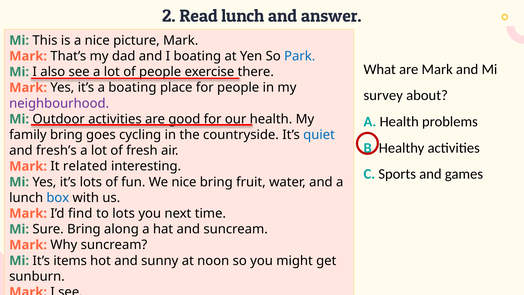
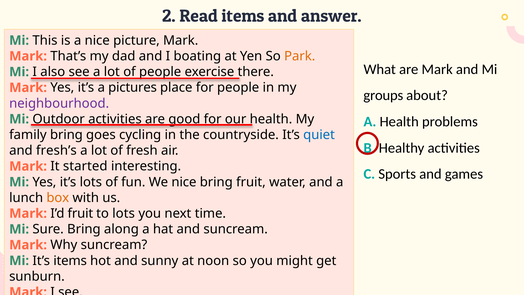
Read lunch: lunch -> items (243, 16)
Park colour: blue -> orange (300, 56)
a boating: boating -> pictures (133, 88)
survey: survey -> groups (383, 95)
related: related -> started (85, 166)
box colour: blue -> orange (58, 198)
I’d find: find -> fruit (80, 213)
